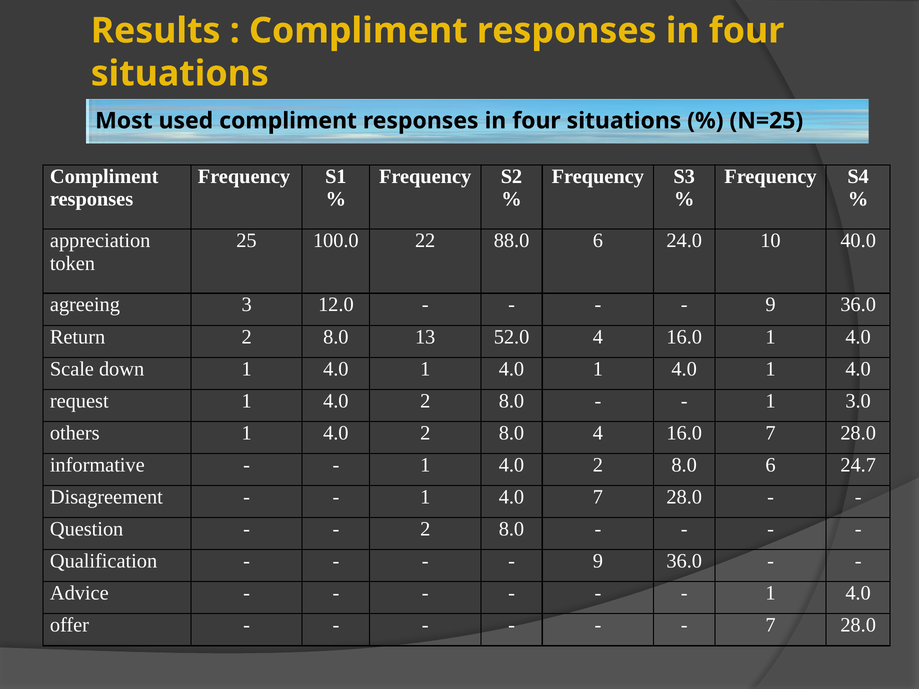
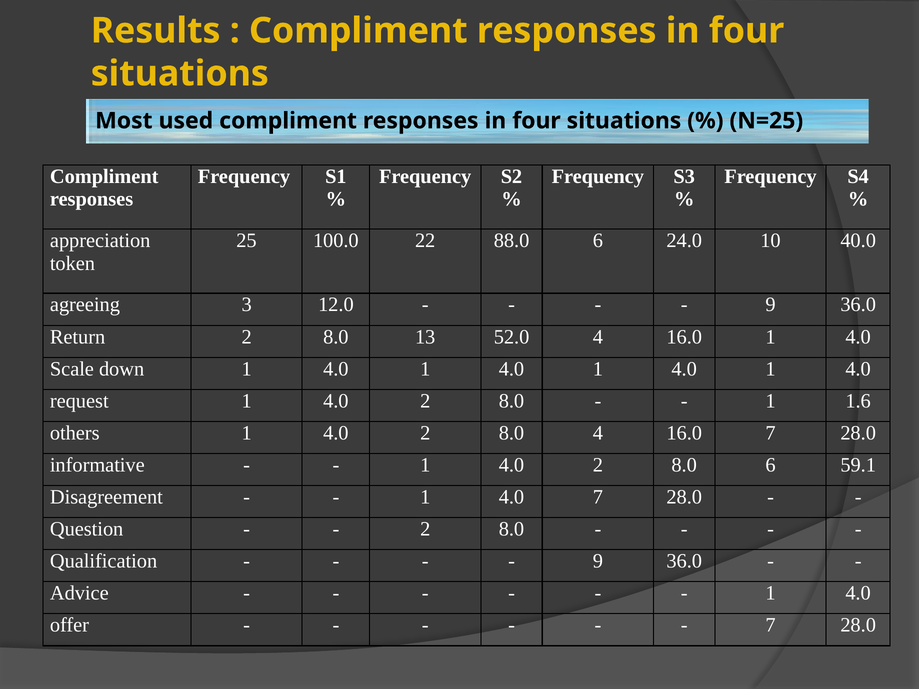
3.0: 3.0 -> 1.6 (858, 401)
24.7: 24.7 -> 59.1 (858, 465)
